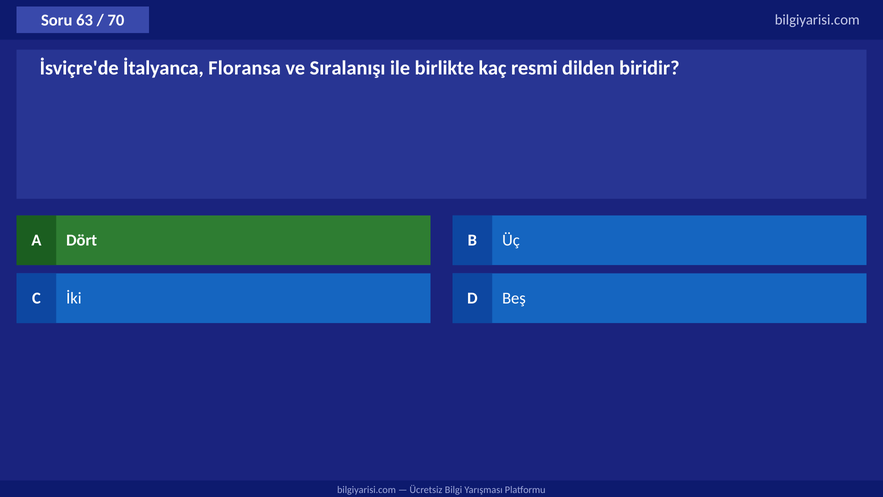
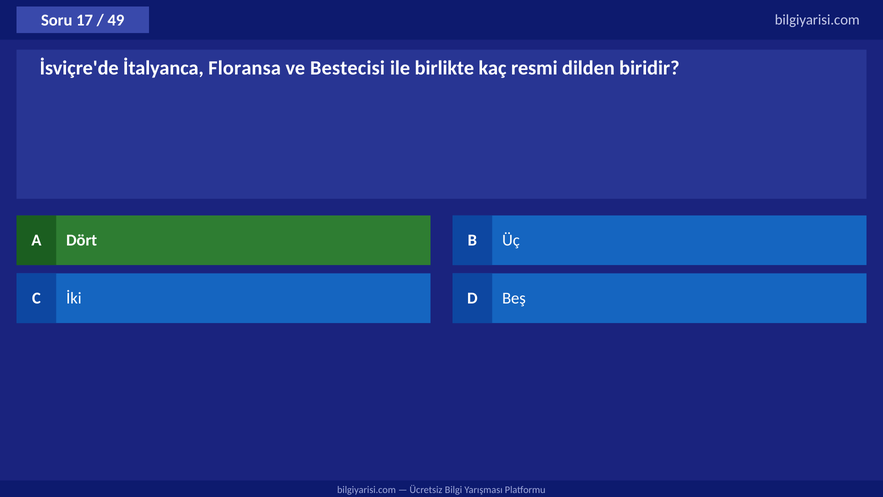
63: 63 -> 17 (85, 20)
70: 70 -> 49 (116, 20)
Sıralanışı: Sıralanışı -> Bestecisi (347, 68)
